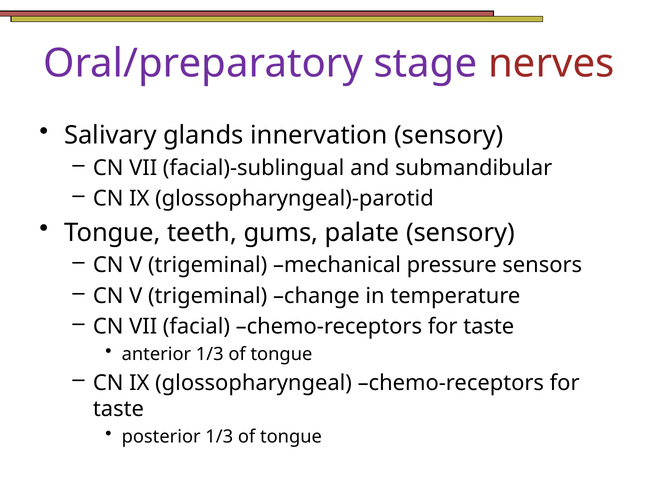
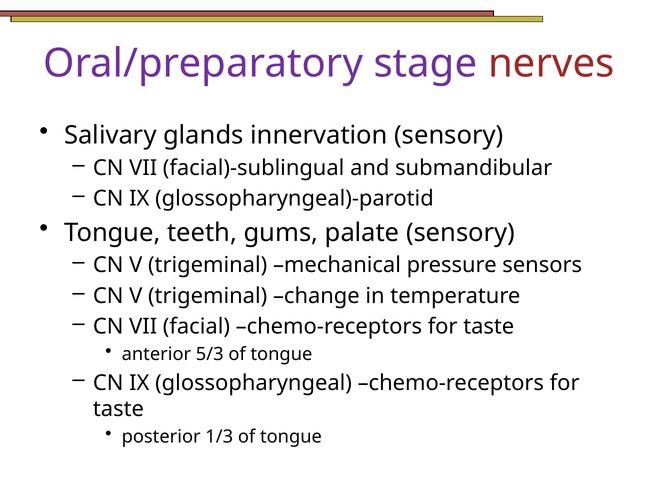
anterior 1/3: 1/3 -> 5/3 (210, 354)
